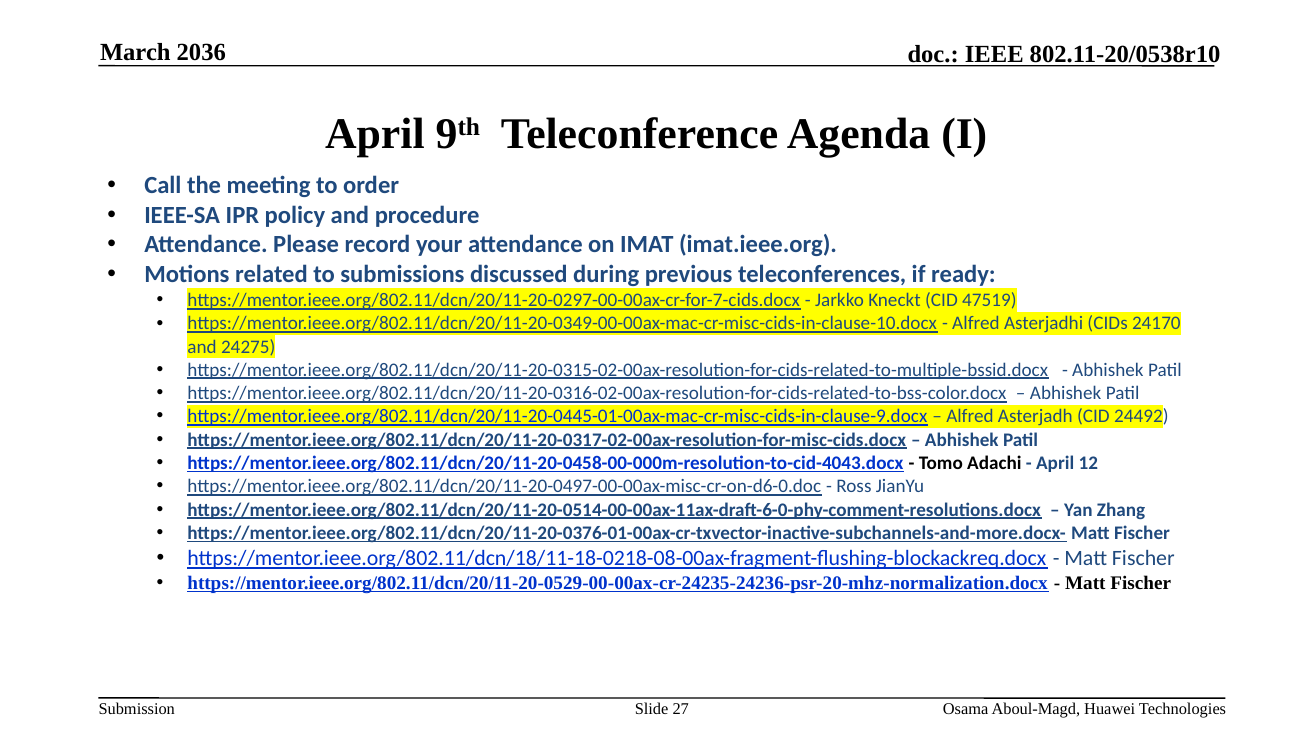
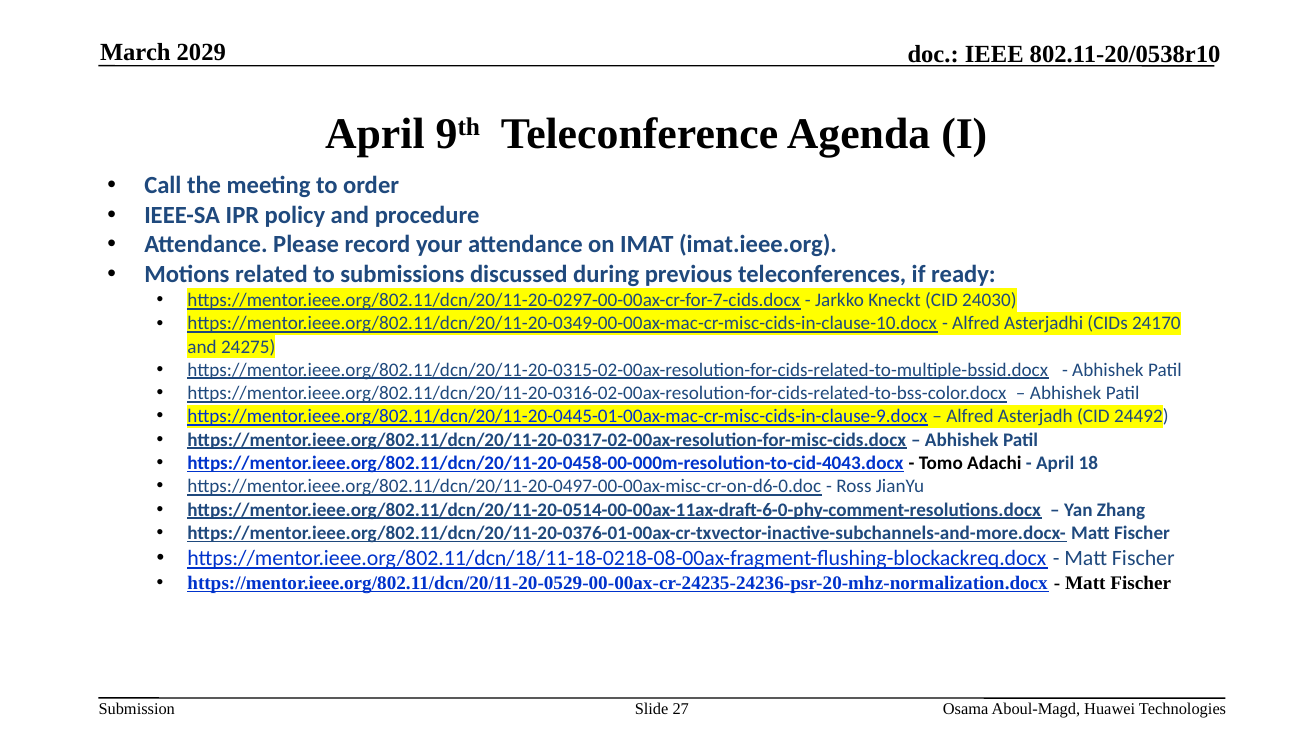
2036: 2036 -> 2029 (201, 52)
47519: 47519 -> 24030 (989, 300)
12: 12 -> 18 (1088, 463)
